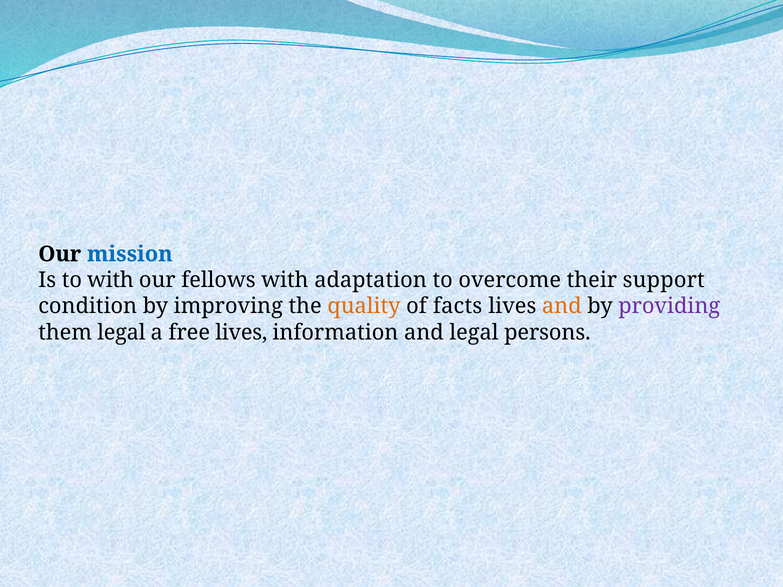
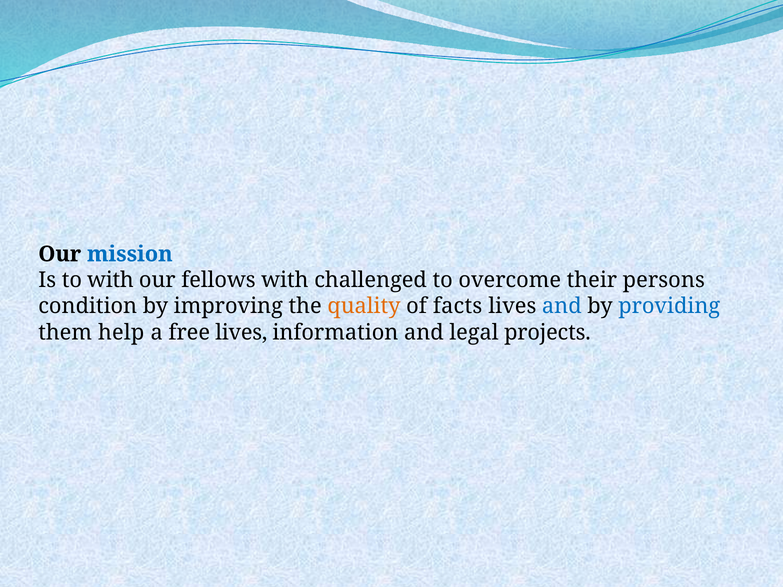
adaptation: adaptation -> challenged (371, 280)
support: support -> persons (664, 280)
and colour: orange -> blue (562, 306)
providing colour: purple -> blue (669, 306)
them legal: legal -> help (121, 333)
persons: persons -> projects (547, 333)
